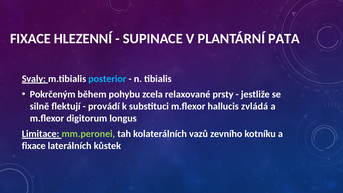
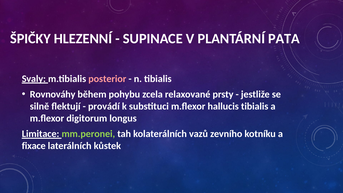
FIXACE: FIXACE -> ŠPIČKY (30, 39)
posterior colour: light blue -> pink (107, 79)
Pokrčeným: Pokrčeným -> Rovnováhy (53, 94)
hallucis zvládá: zvládá -> tibialis (255, 106)
